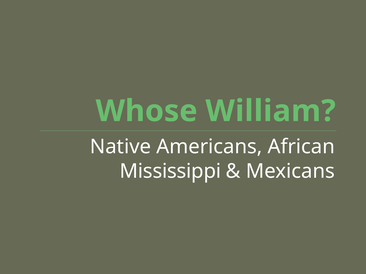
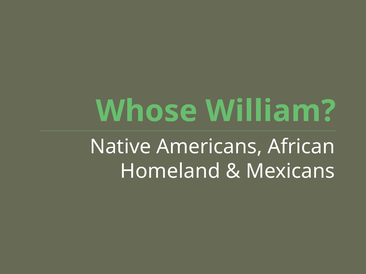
Mississippi: Mississippi -> Homeland (170, 171)
